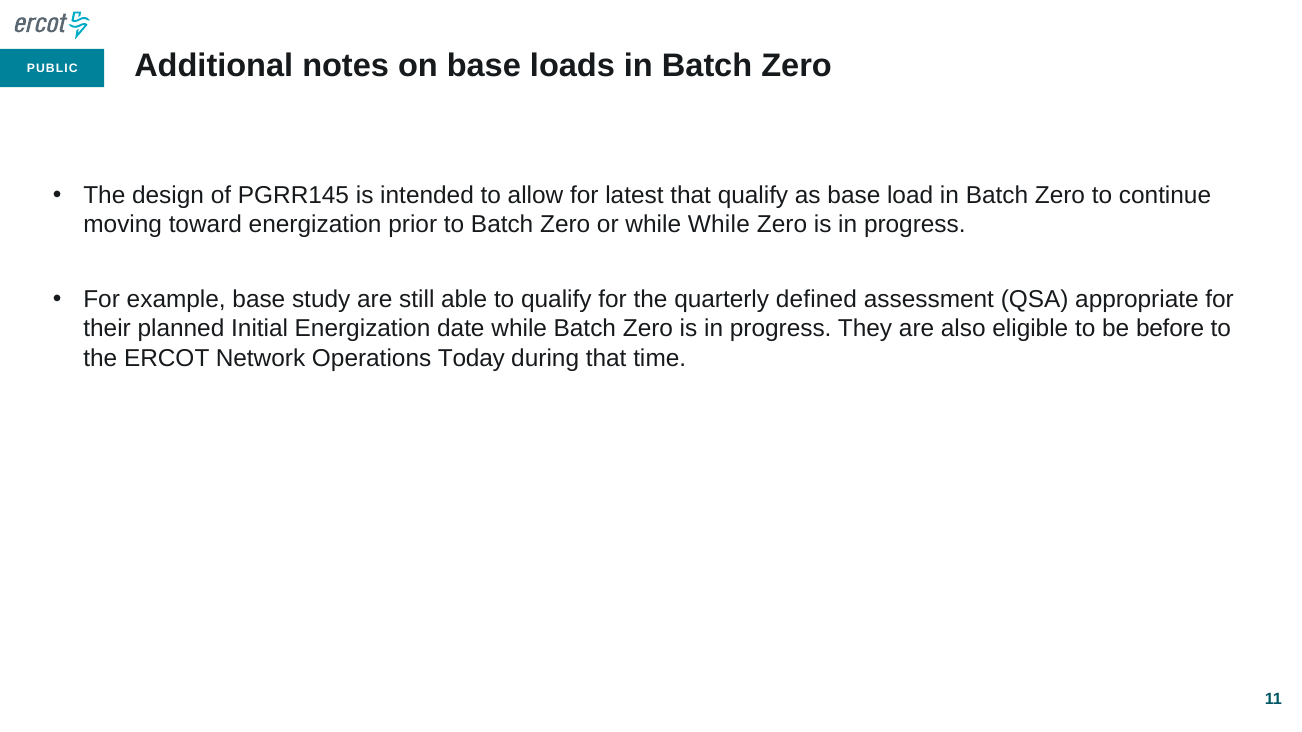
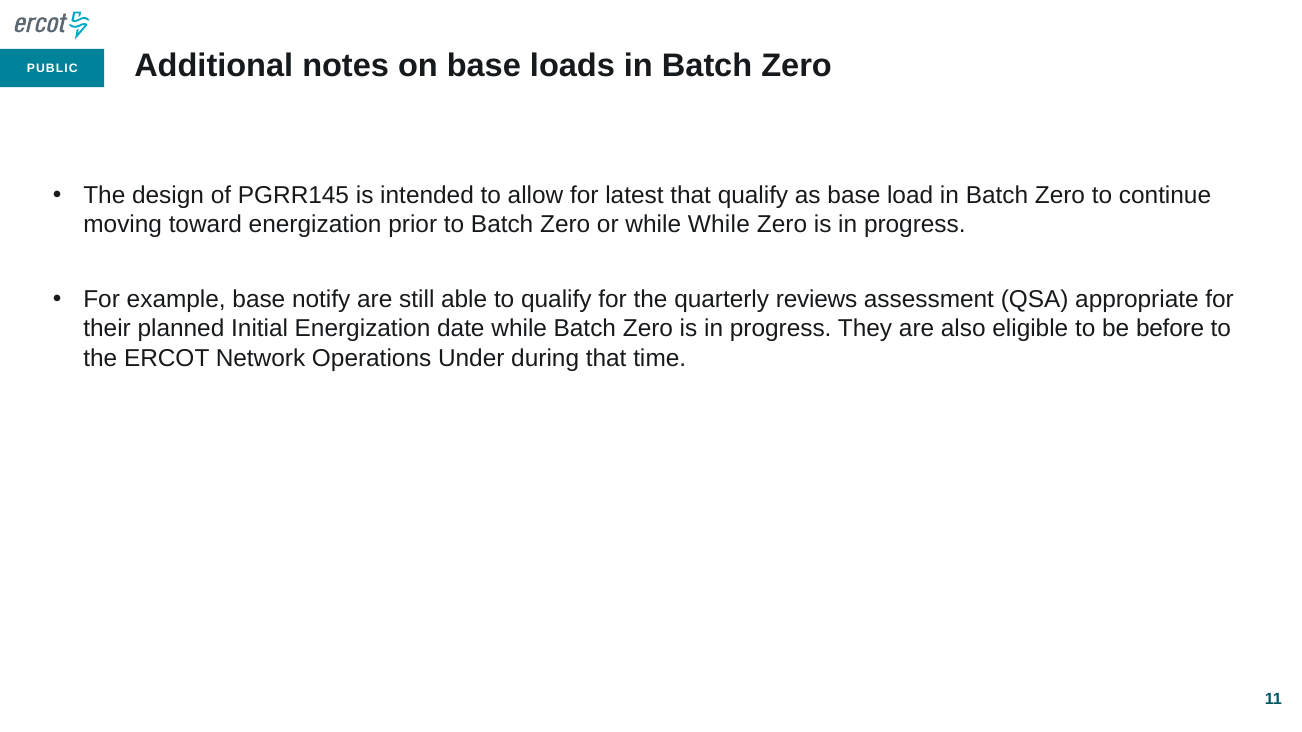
study: study -> notify (321, 300)
defined: defined -> reviews (817, 300)
Today: Today -> Under (471, 358)
